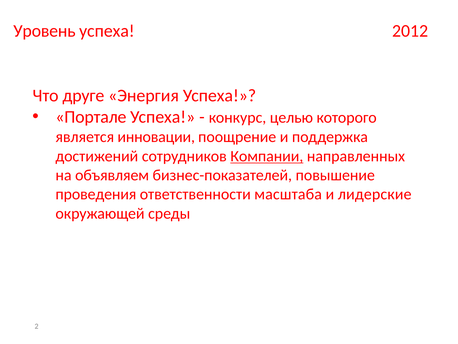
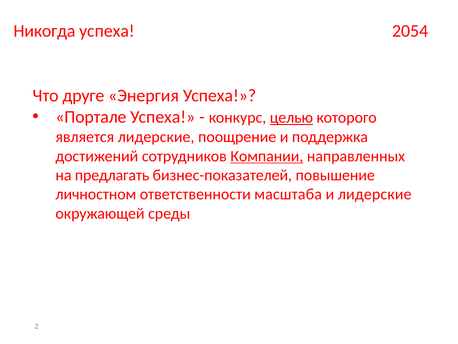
Уровень: Уровень -> Никогда (44, 31)
2012: 2012 -> 2054 (410, 31)
целью underline: none -> present (291, 117)
является инновации: инновации -> лидерские (156, 137)
объявляем: объявляем -> предлагать (112, 175)
проведения: проведения -> личностном (96, 194)
